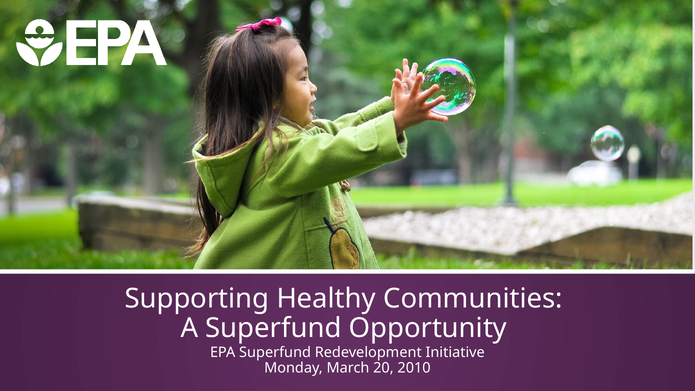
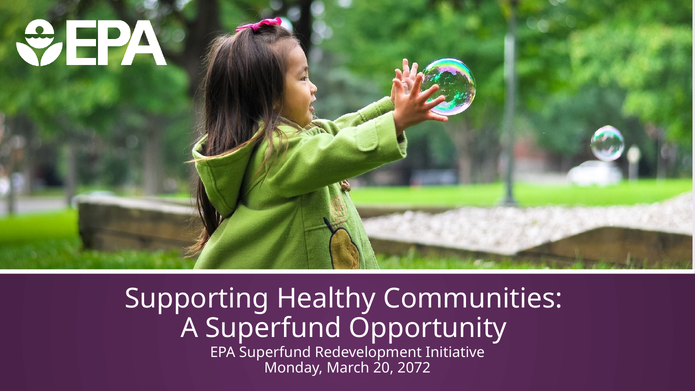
2010: 2010 -> 2072 (414, 368)
